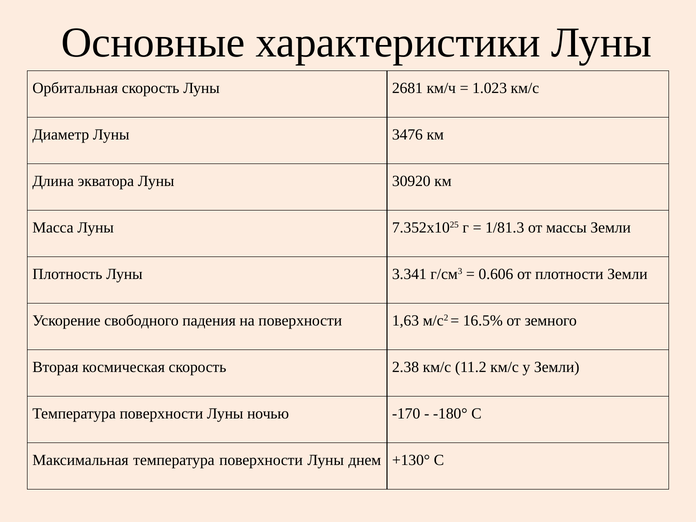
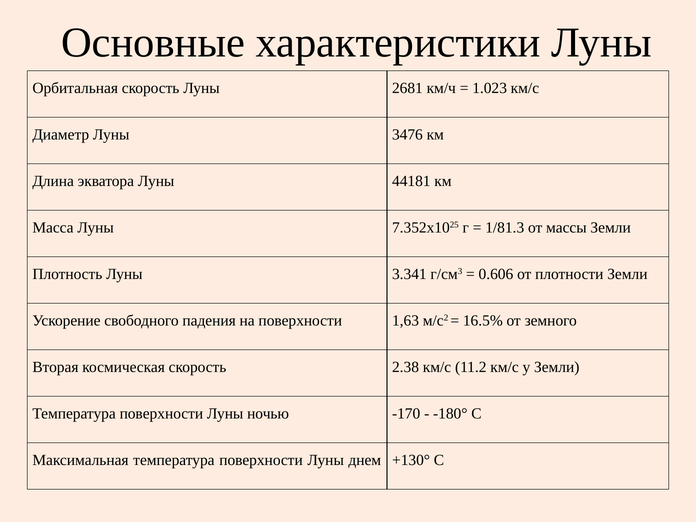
30920: 30920 -> 44181 (411, 181)
